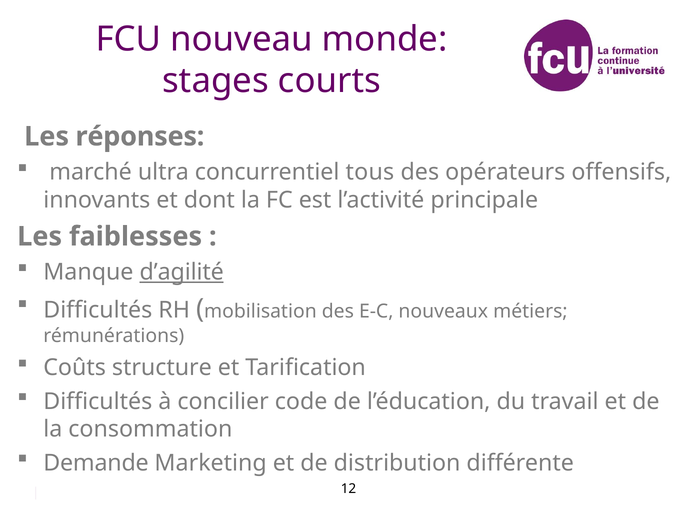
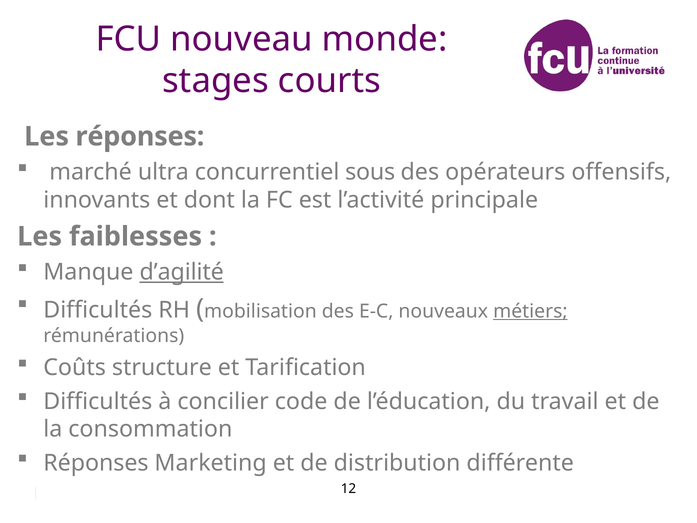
tous: tous -> sous (370, 172)
métiers underline: none -> present (530, 311)
Demande: Demande -> Réponses (96, 463)
